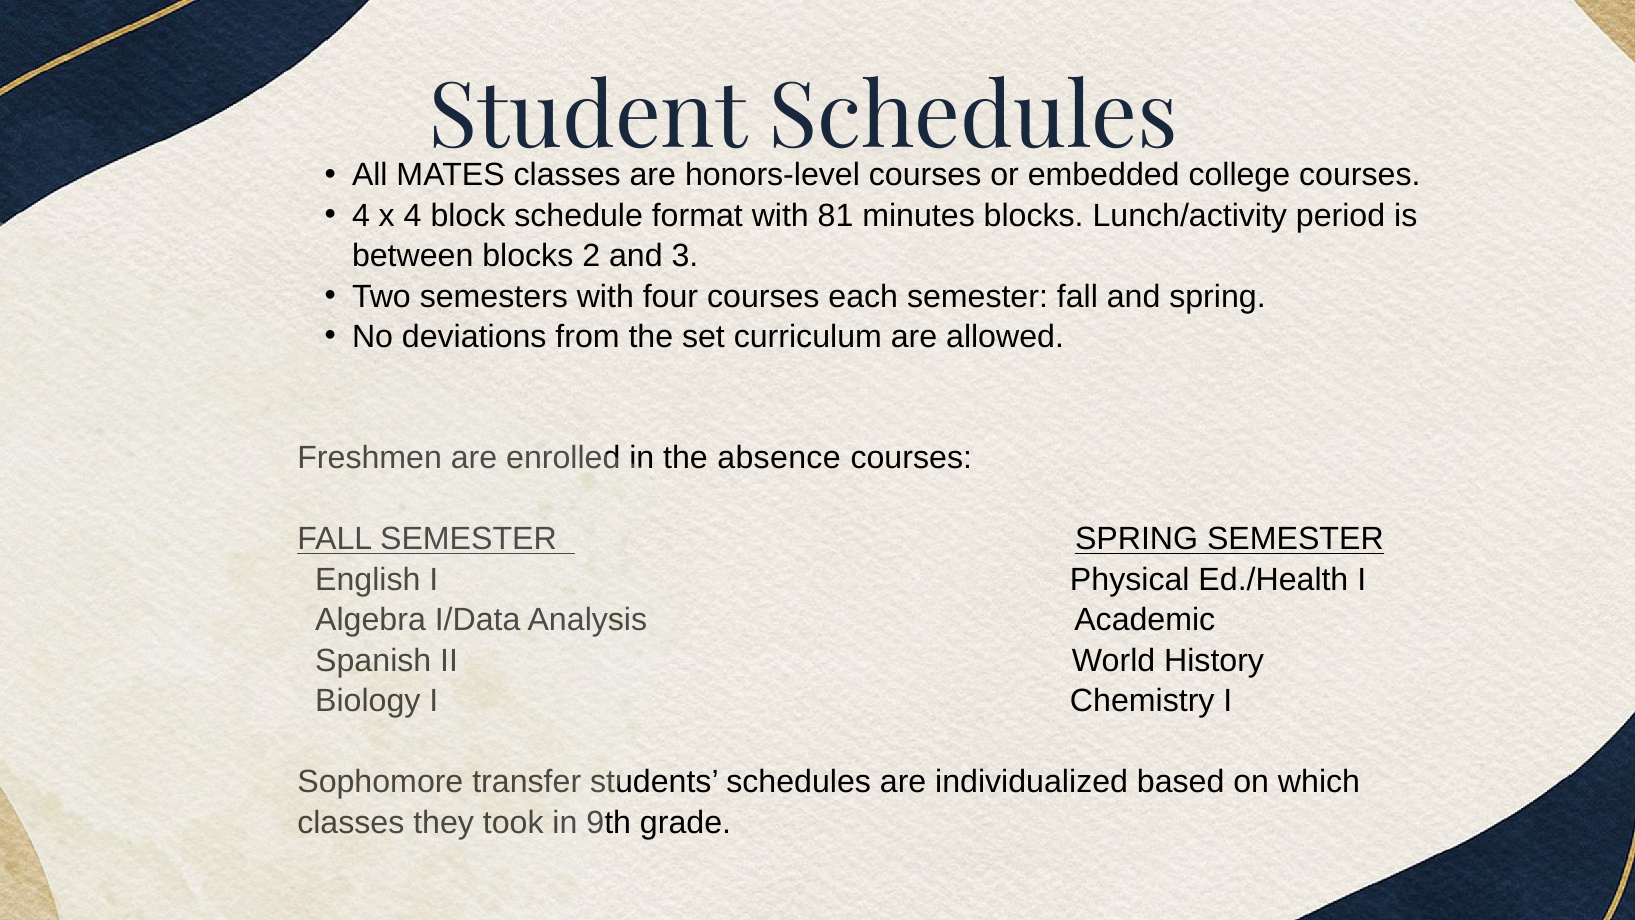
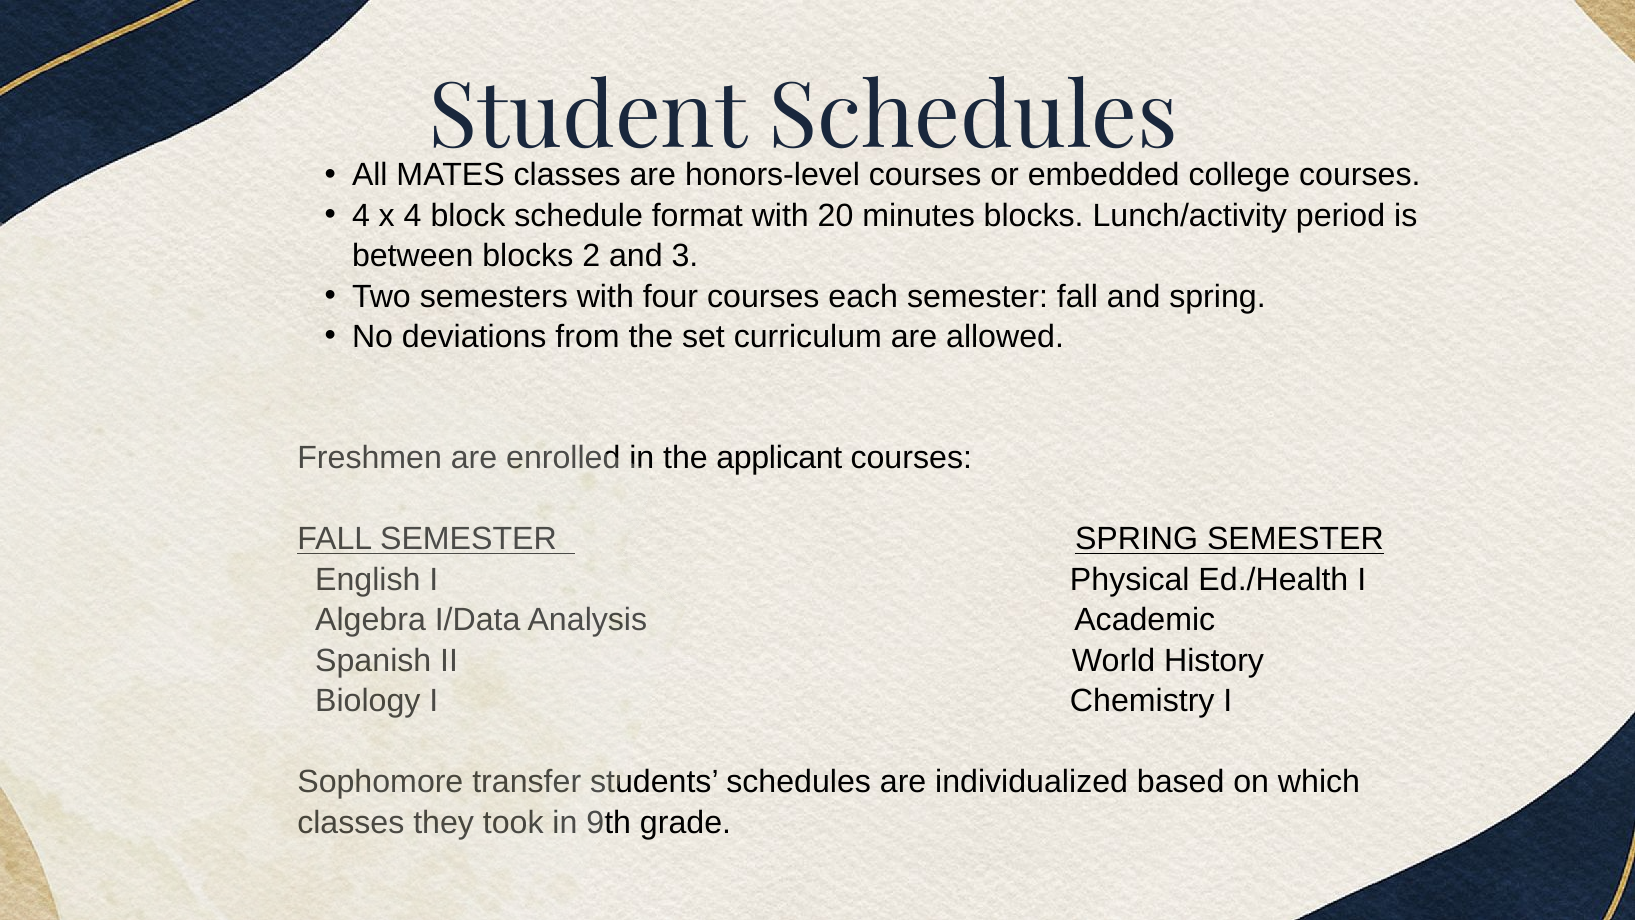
81: 81 -> 20 (836, 215)
absence: absence -> applicant (779, 458)
